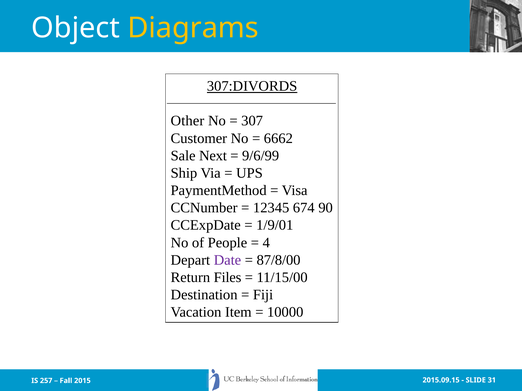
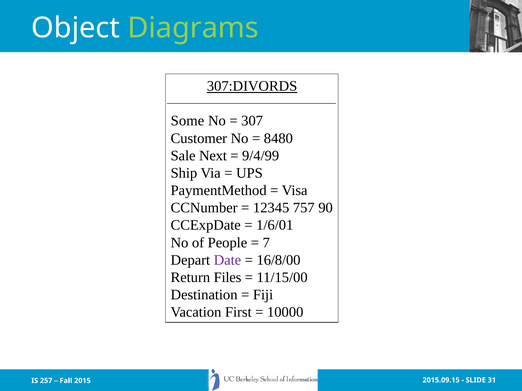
Diagrams colour: yellow -> light green (193, 28)
Other: Other -> Some (187, 121)
6662: 6662 -> 8480 (278, 138)
9/6/99: 9/6/99 -> 9/4/99 (261, 156)
674: 674 -> 757 (304, 208)
1/9/01: 1/9/01 -> 1/6/01 (275, 225)
4: 4 -> 7 (266, 243)
87/8/00: 87/8/00 -> 16/8/00 (279, 260)
Item: Item -> First (238, 313)
